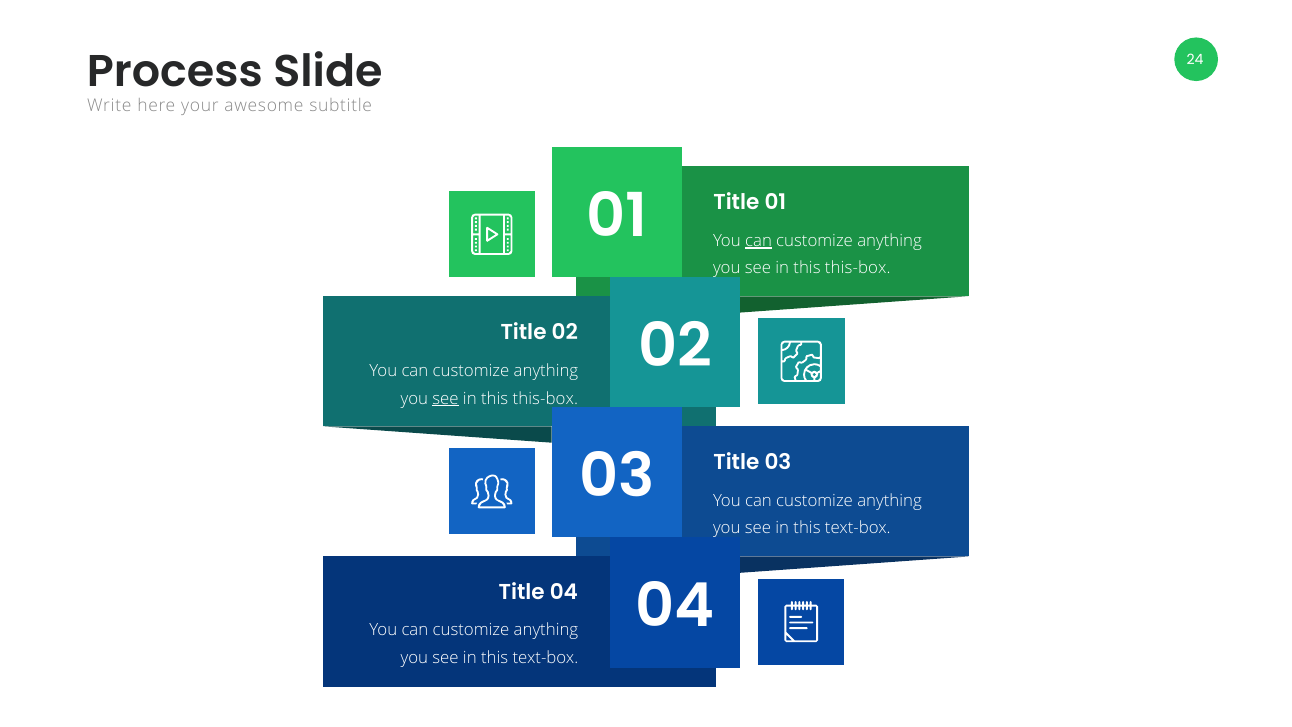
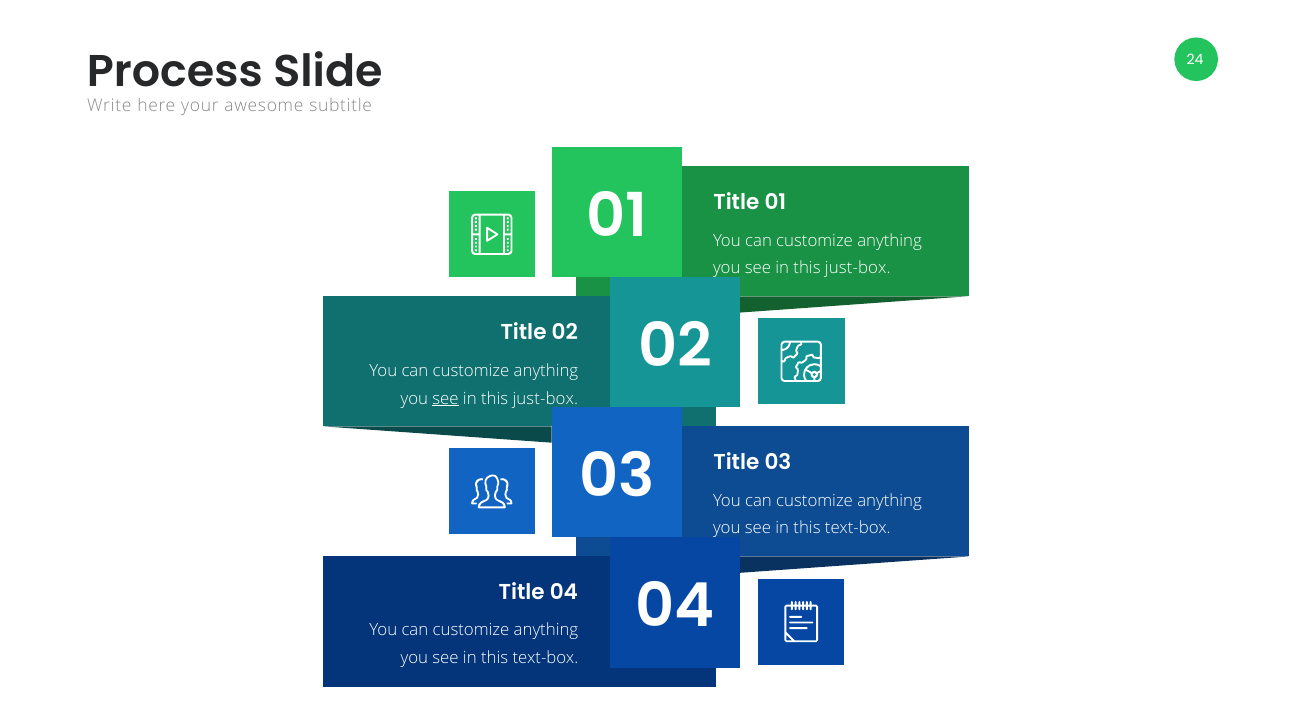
can underline: present -> none (759, 241)
this-box: this-box -> just-box (858, 268)
this-box: this-box -> just-box (545, 399)
